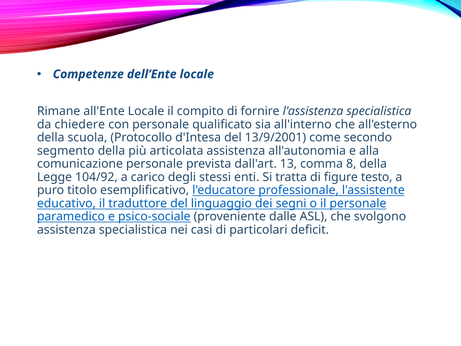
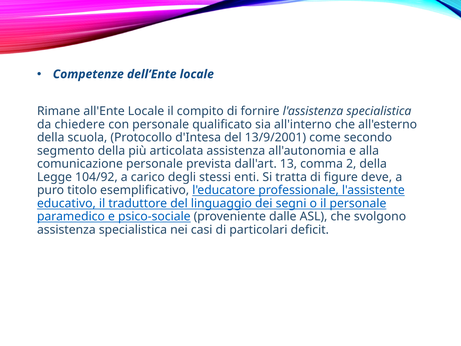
8: 8 -> 2 (351, 164)
testo: testo -> deve (377, 177)
